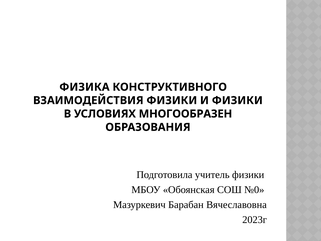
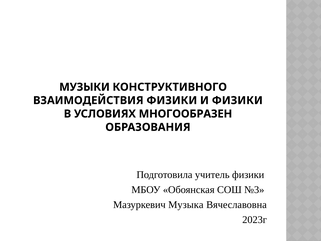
ФИЗИКА: ФИЗИКА -> МУЗЫКИ (85, 87)
№0: №0 -> №3 (254, 190)
Барабан: Барабан -> Музыка (186, 205)
